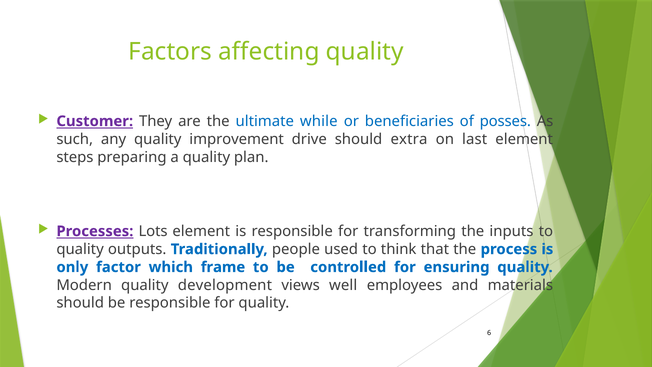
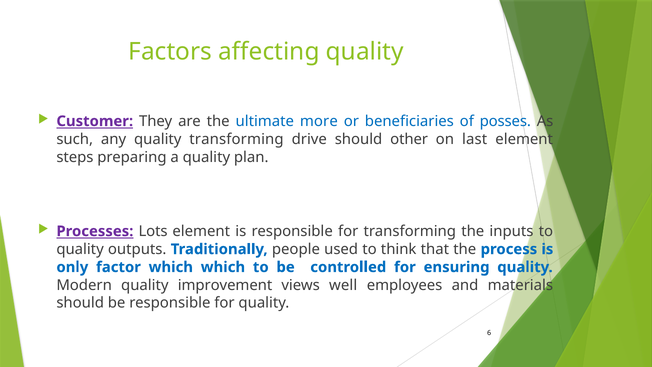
while: while -> more (319, 121)
quality improvement: improvement -> transforming (237, 139)
extra: extra -> other (409, 139)
which frame: frame -> which (223, 267)
development: development -> improvement (225, 285)
